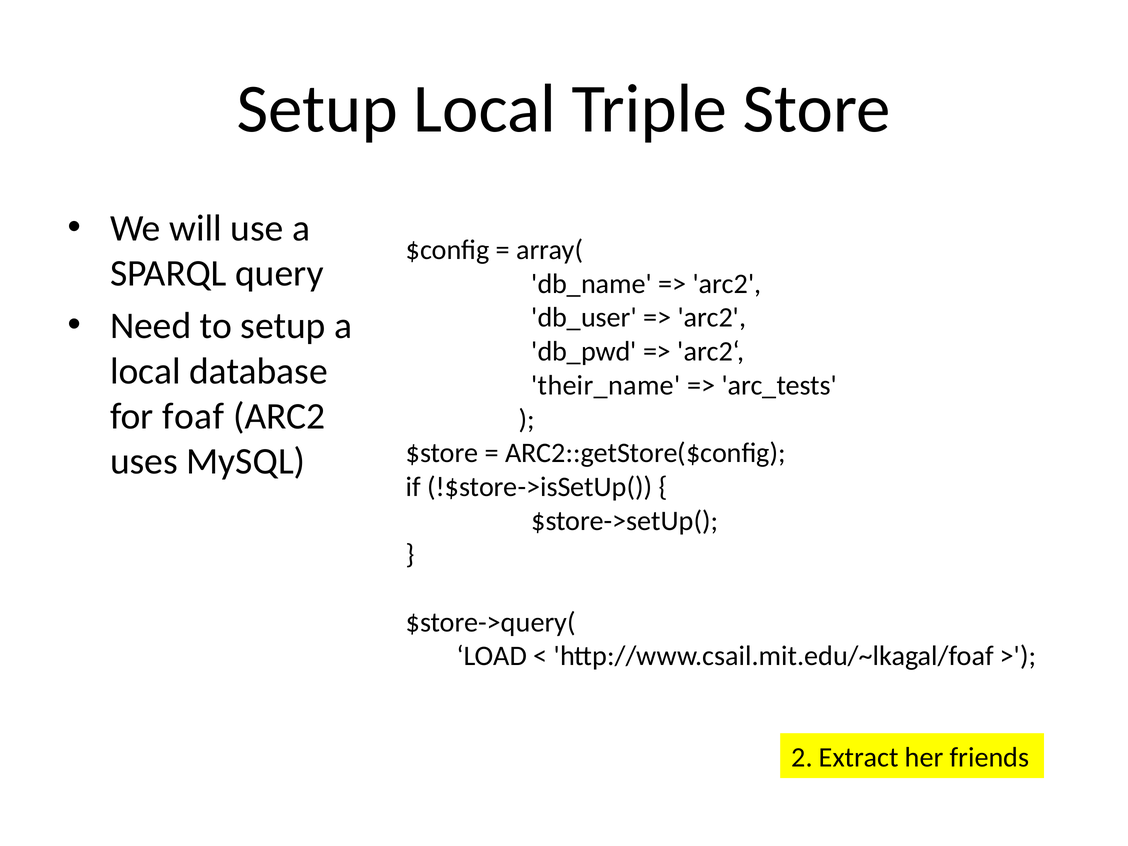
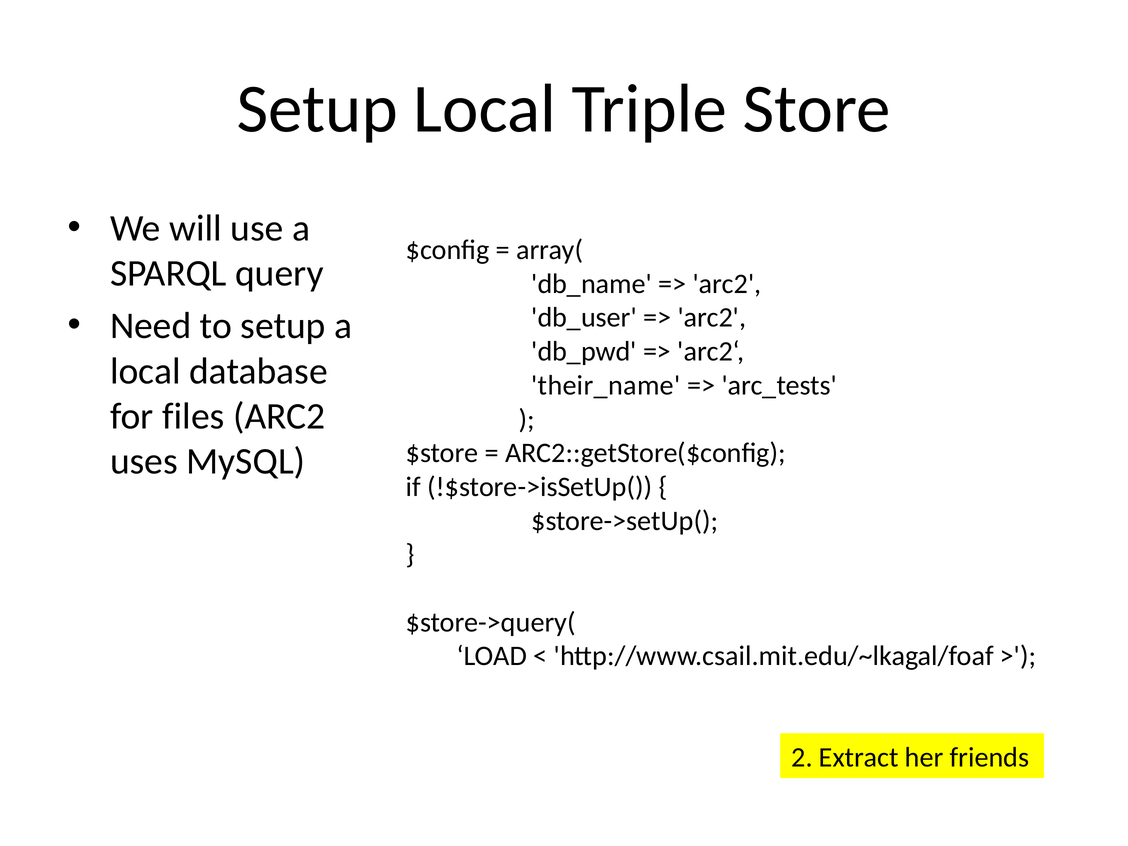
foaf: foaf -> files (193, 416)
